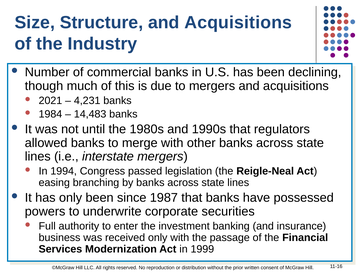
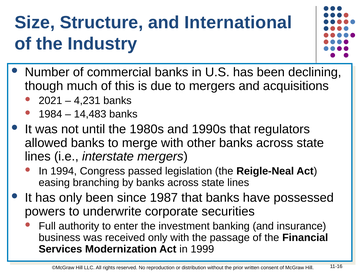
Structure and Acquisitions: Acquisitions -> International (238, 23)
